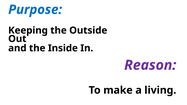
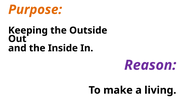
Purpose colour: blue -> orange (35, 10)
